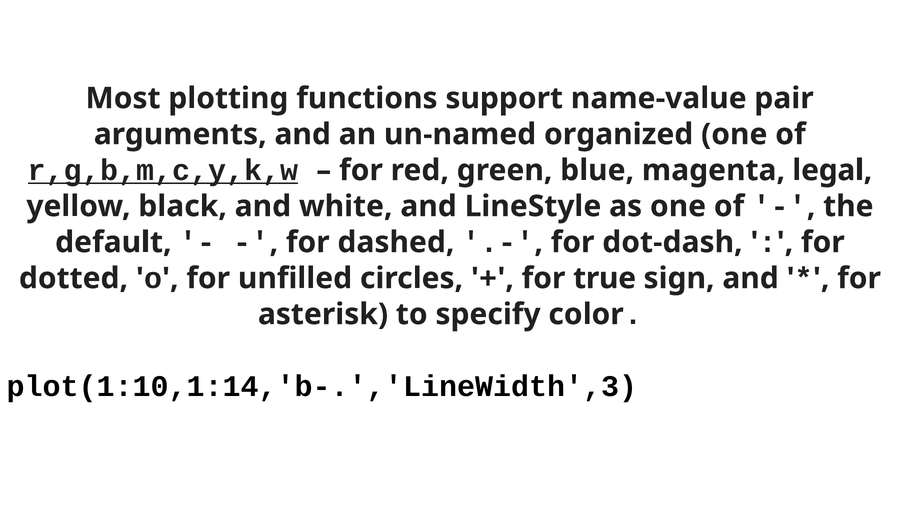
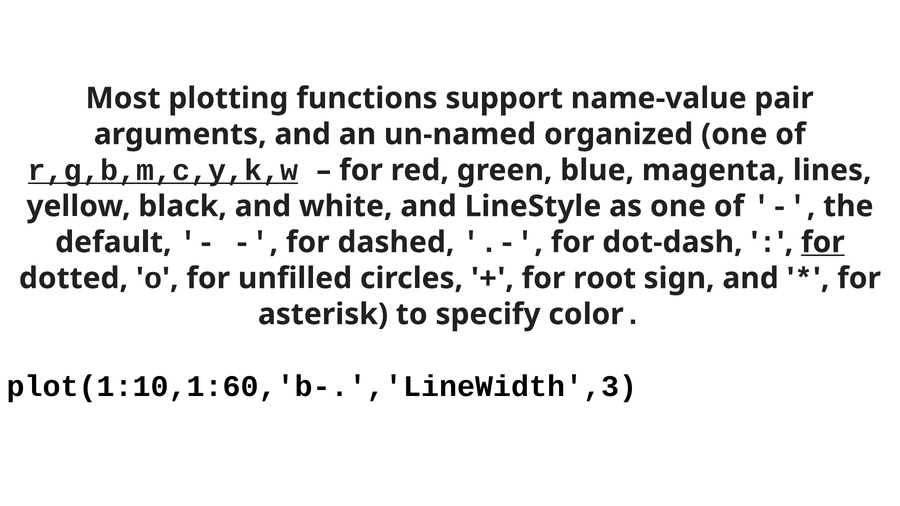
legal: legal -> lines (832, 170)
for underline: none -> present (823, 242)
true: true -> root (605, 278)
plot(1:10,1:14,'b-.','LineWidth',3: plot(1:10,1:14,'b-.','LineWidth',3 -> plot(1:10,1:60,'b-.','LineWidth',3 (322, 386)
